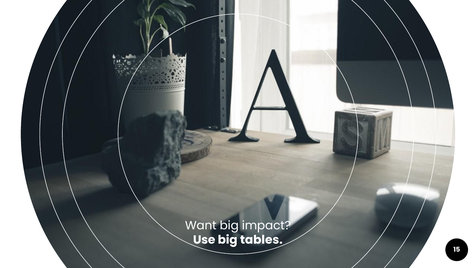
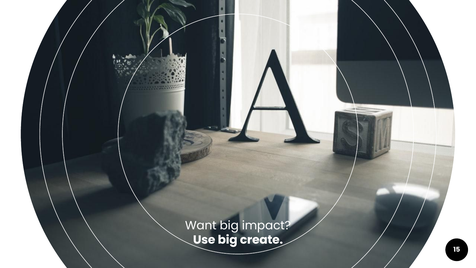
tables: tables -> create (261, 240)
